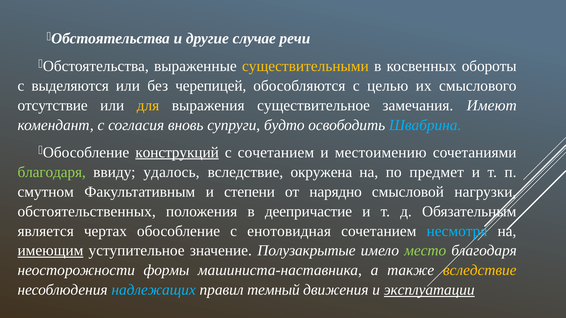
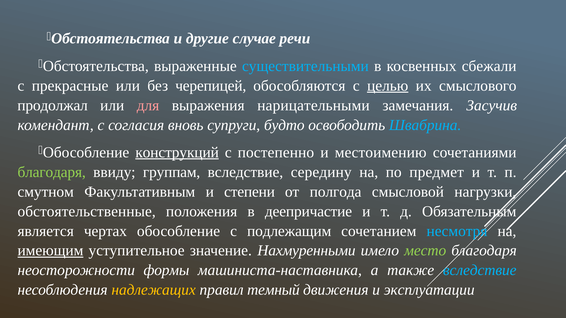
существительными colour: yellow -> light blue (305, 66)
обороты: обороты -> сбежали (489, 66)
выделяются: выделяются -> прекрасные (70, 86)
целью underline: none -> present (388, 86)
отсутствие: отсутствие -> продолжал (53, 105)
для colour: yellow -> pink (148, 105)
существительное: существительное -> нарицательными (313, 105)
Имеют: Имеют -> Засучив (492, 105)
с сочетанием: сочетанием -> постепенно (276, 153)
удалось: удалось -> группам (172, 172)
окружена: окружена -> середину (321, 172)
нарядно: нарядно -> полгода (336, 192)
обстоятельственных: обстоятельственных -> обстоятельственные (87, 212)
енотовидная: енотовидная -> подлежащим (289, 231)
Полузакрытые: Полузакрытые -> Нахмуренными (306, 251)
вследствие colour: yellow -> light blue (480, 271)
надлежащих colour: light blue -> yellow (154, 290)
эксплуатации underline: present -> none (429, 290)
